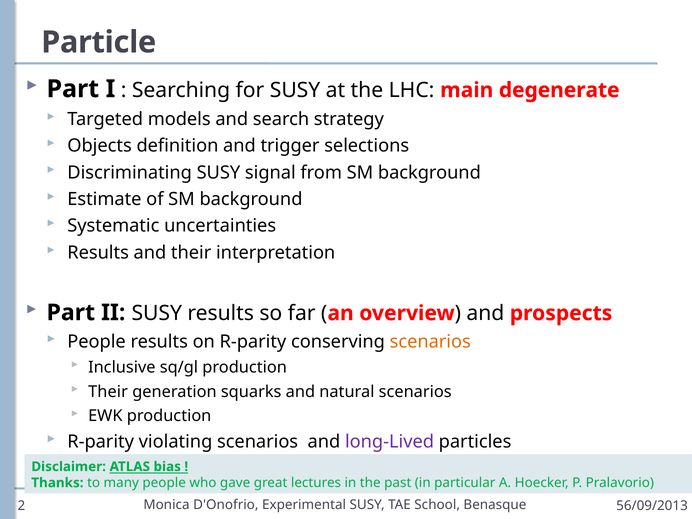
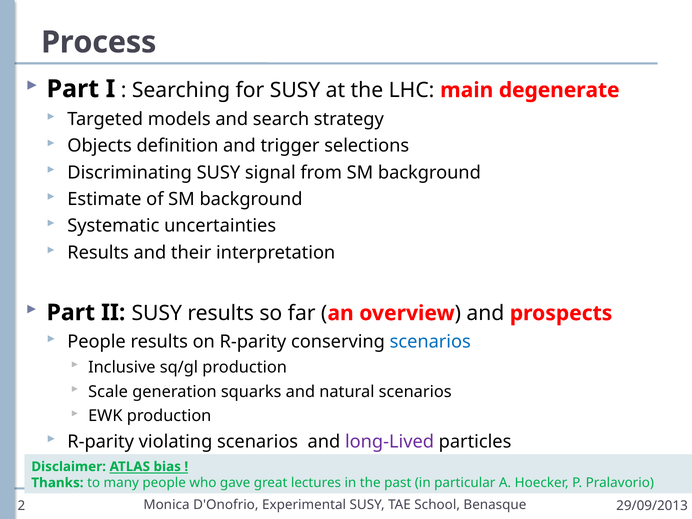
Particle: Particle -> Process (99, 42)
scenarios colour: orange -> blue (430, 342)
Their: Their -> Scale (108, 392)
56/09/2013: 56/09/2013 -> 29/09/2013 (652, 506)
